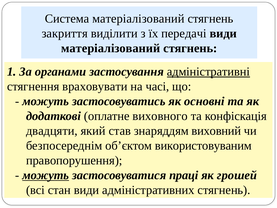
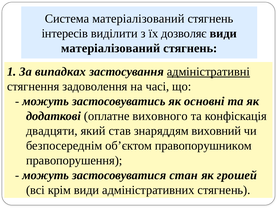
закриття: закриття -> інтересів (65, 33)
передачі: передачі -> дозволяє (184, 33)
органами: органами -> випадках (60, 72)
враховувати: враховувати -> задоволення (95, 86)
використовуваним: використовуваним -> правопорушником (203, 145)
можуть underline: present -> none (46, 175)
праці: праці -> стан (184, 175)
стан: стан -> крім (59, 190)
